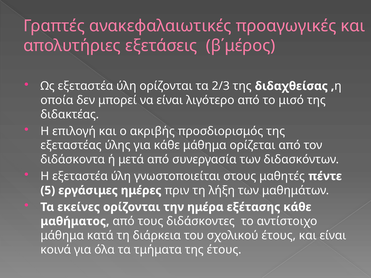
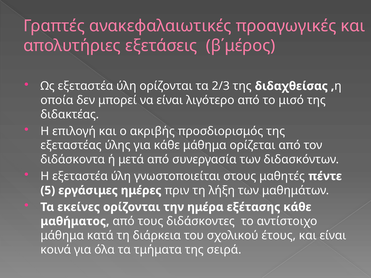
της έτους: έτους -> σειρά (224, 250)
